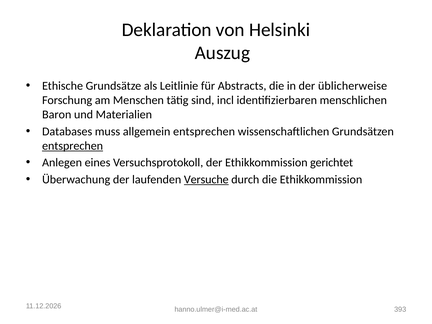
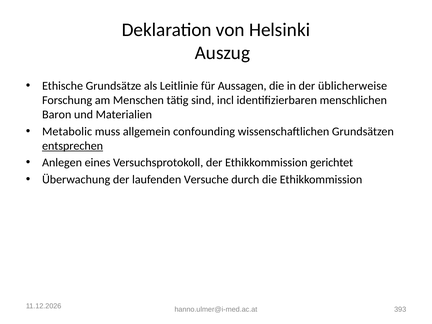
Abstracts: Abstracts -> Aussagen (242, 86)
Databases: Databases -> Metabolic (67, 131)
allgemein entsprechen: entsprechen -> confounding (204, 131)
Versuche underline: present -> none (206, 179)
